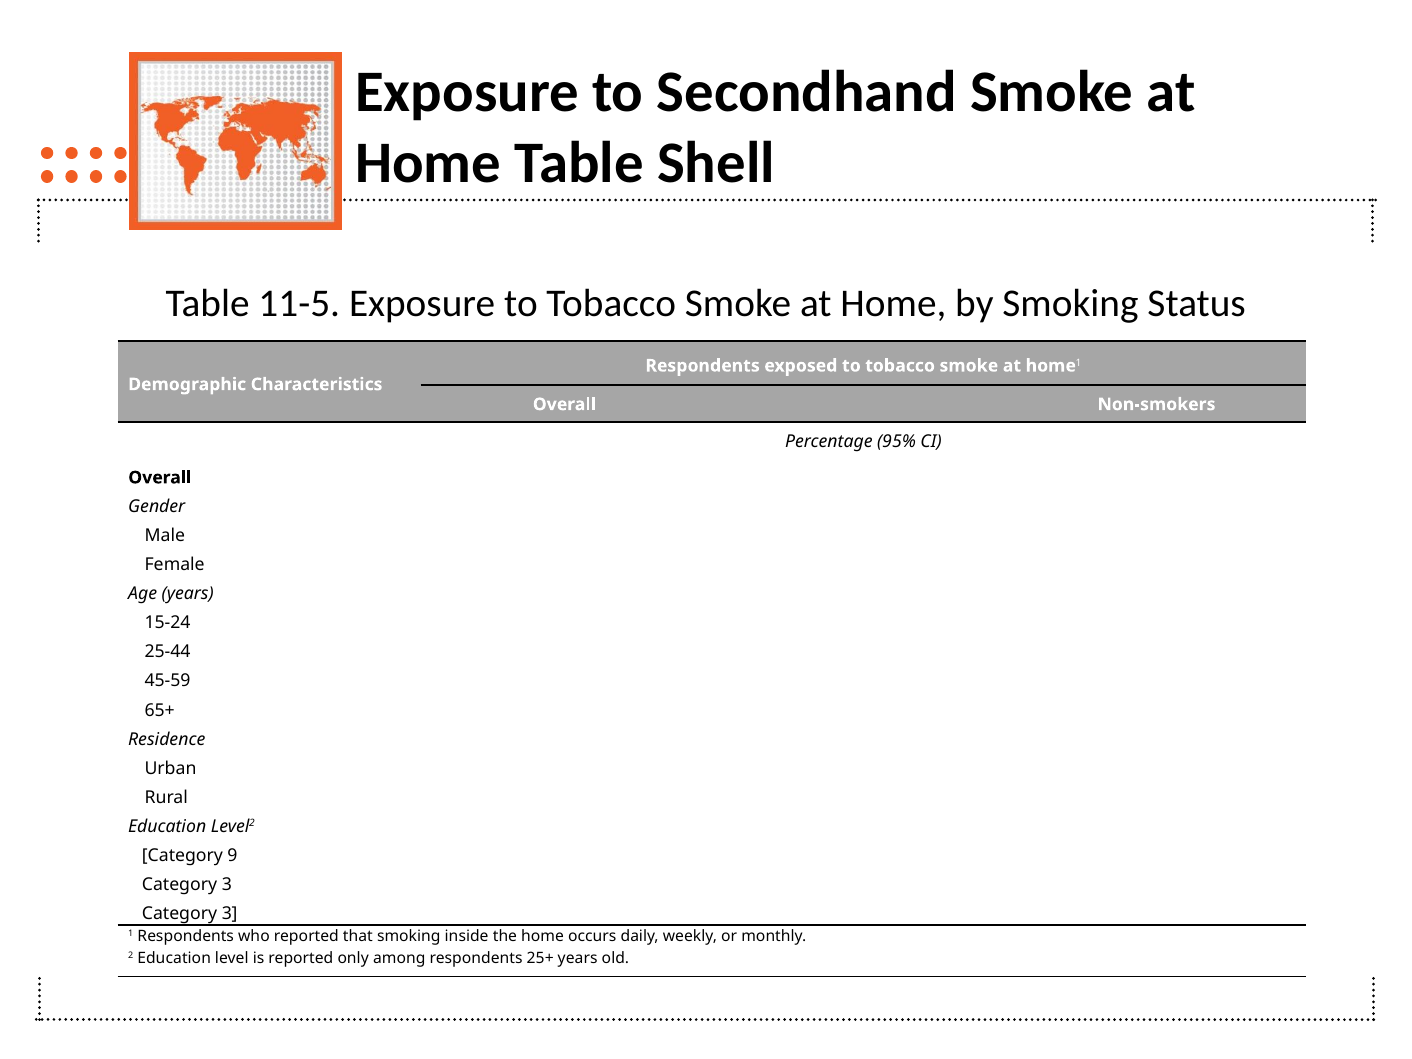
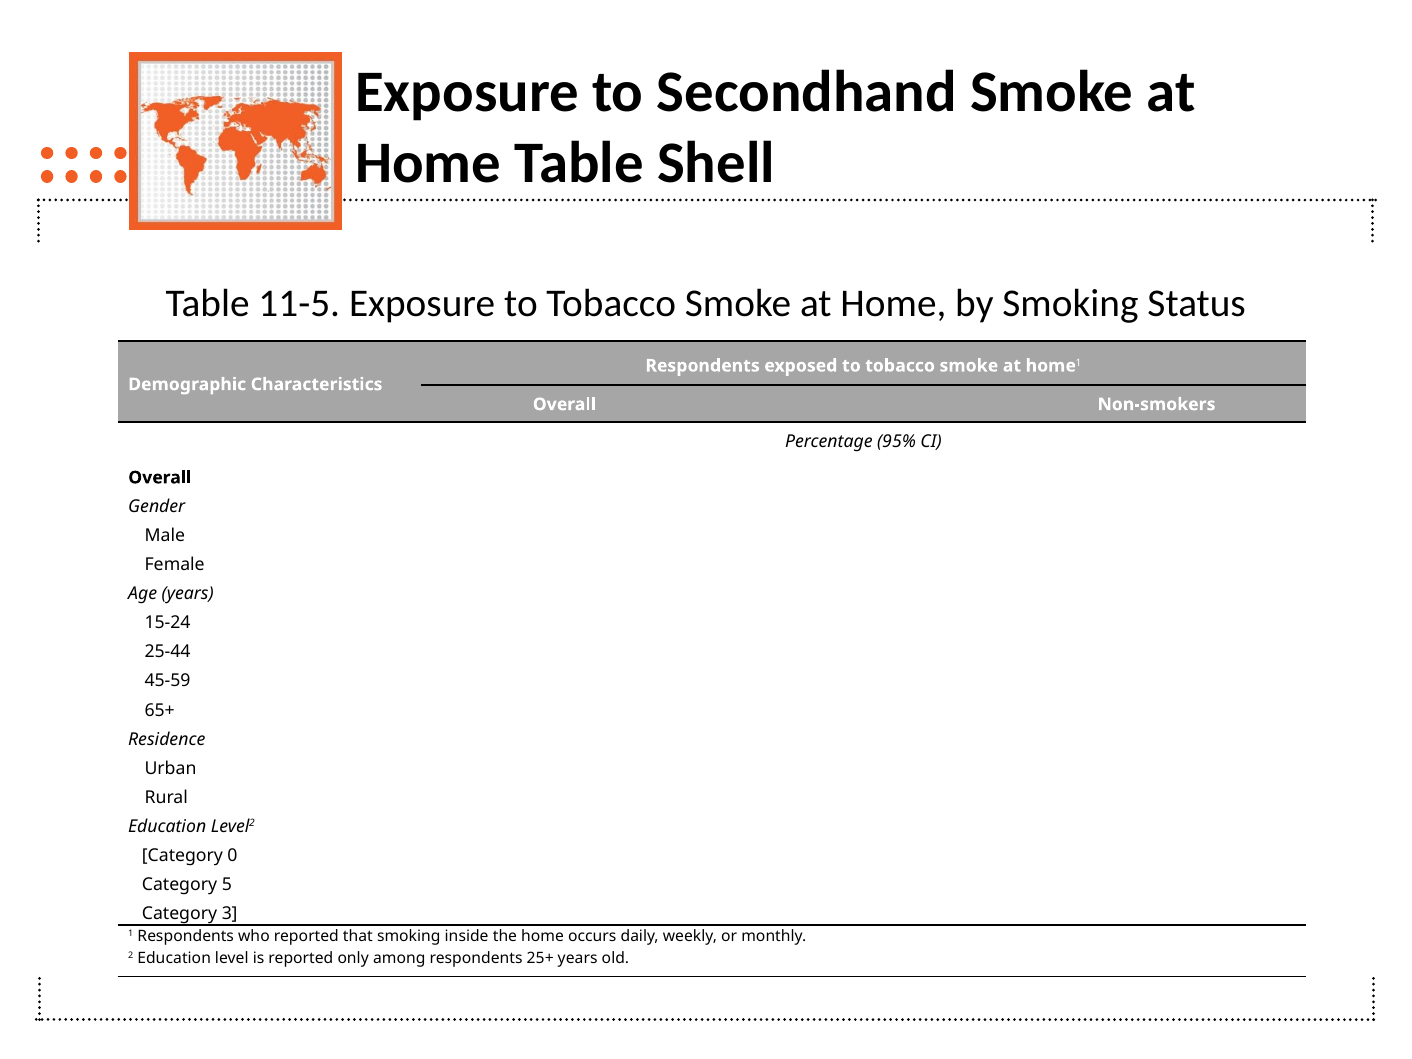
9: 9 -> 0 (233, 856)
3: 3 -> 5 (227, 885)
